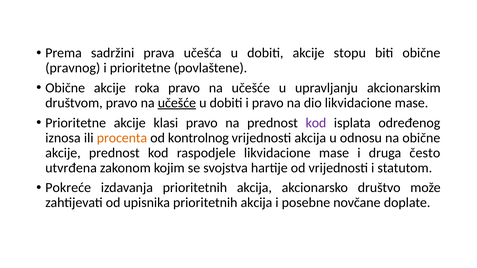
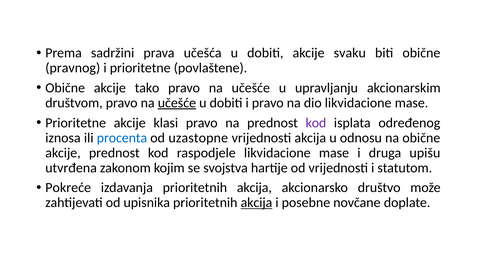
stopu: stopu -> svaku (350, 53)
roka: roka -> tako (147, 88)
procenta colour: orange -> blue (122, 138)
kontrolnog: kontrolnog -> uzastopne (198, 138)
često: često -> upišu (425, 153)
akcija underline: none -> present (256, 203)
